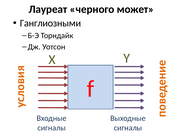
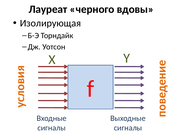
может: может -> вдовы (135, 9)
Ганглиозными: Ганглиозными -> Изолирующая (50, 23)
